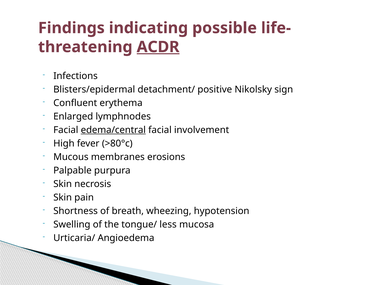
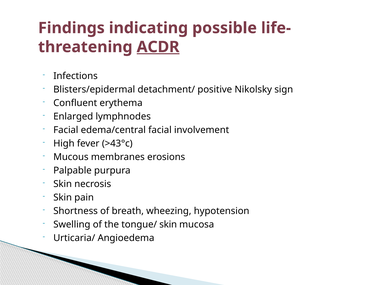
edema/central underline: present -> none (113, 130)
>80°c: >80°c -> >43°c (117, 143)
tongue/ less: less -> skin (168, 225)
